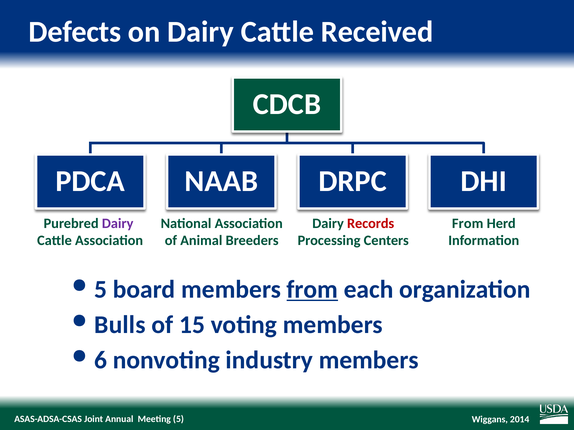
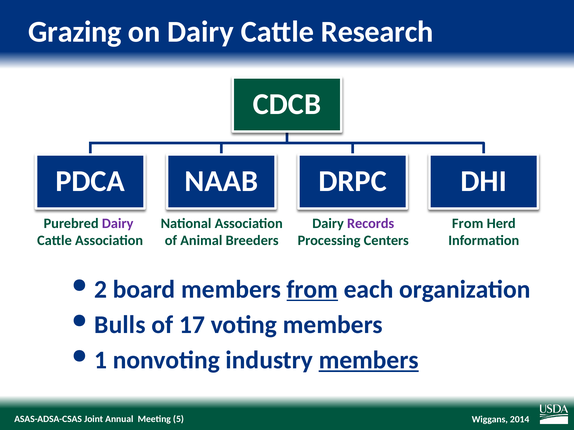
Defects: Defects -> Grazing (75, 32)
Received: Received -> Research (377, 32)
Records colour: red -> purple (371, 224)
5: 5 -> 2 (101, 290)
15: 15 -> 17 (192, 325)
6: 6 -> 1 (101, 361)
members underline: none -> present (369, 361)
